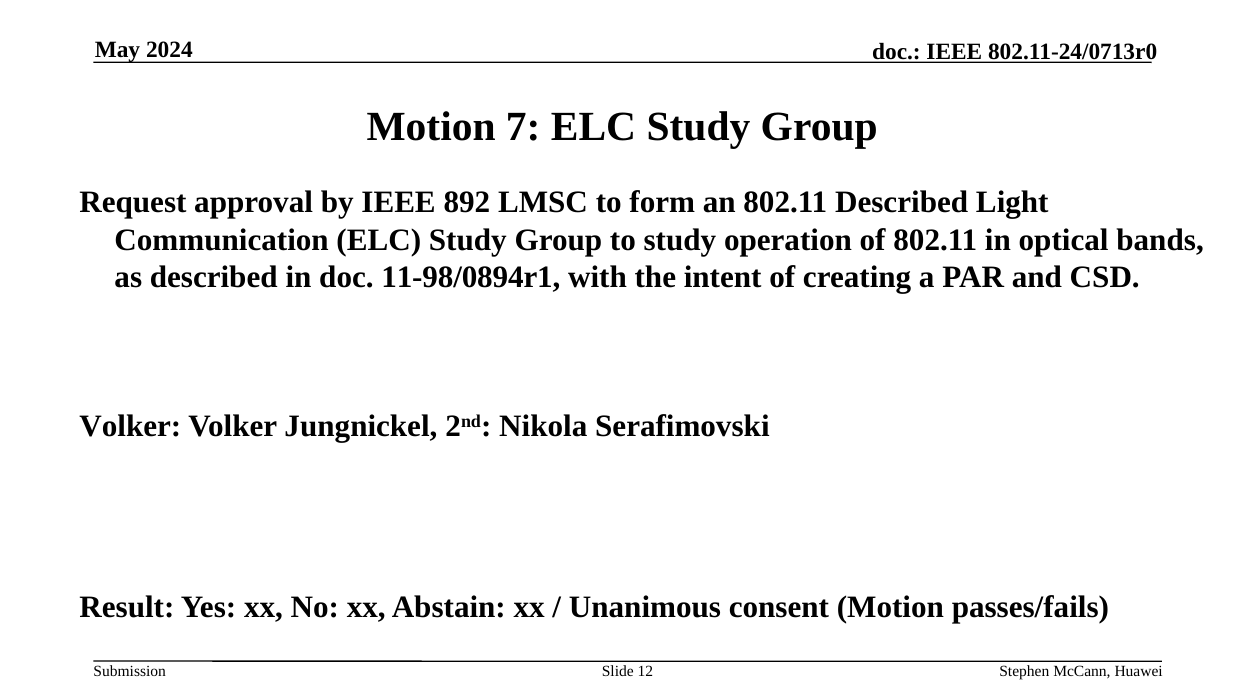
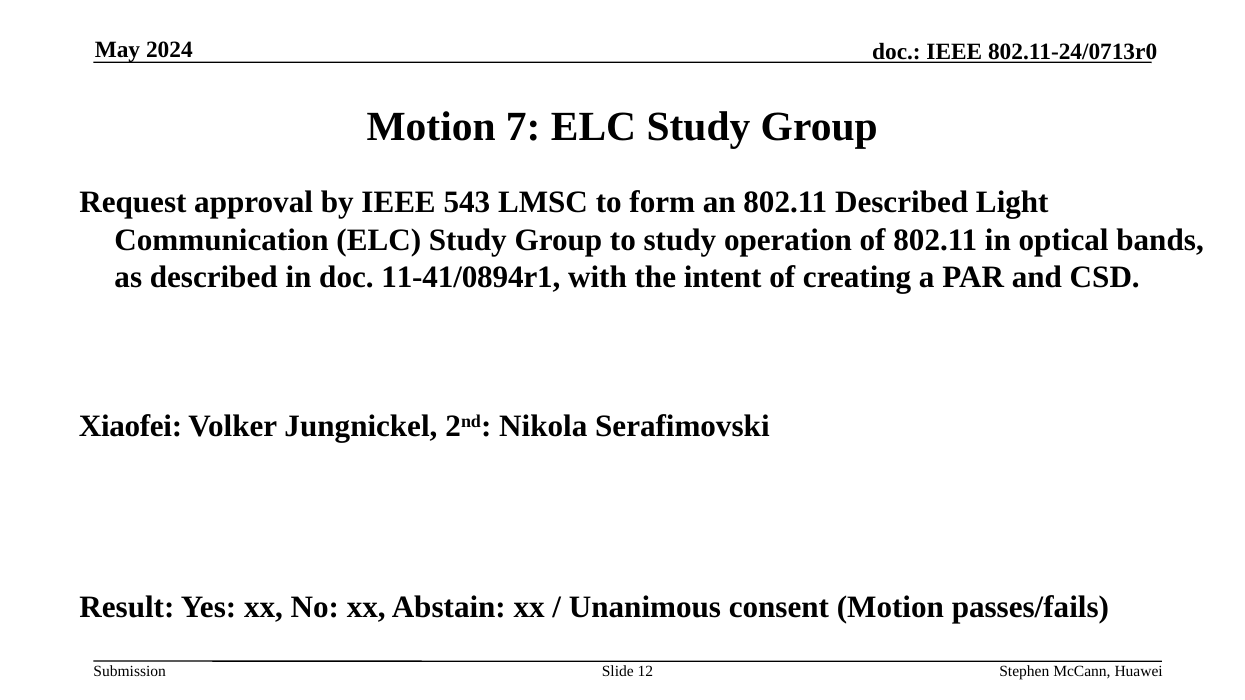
892: 892 -> 543 (467, 203)
11-98/0894r1: 11-98/0894r1 -> 11-41/0894r1 (471, 277)
Volker: Volker -> Xiaofei (131, 427)
